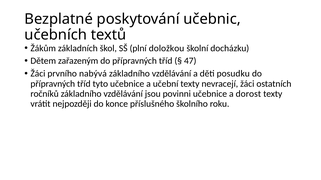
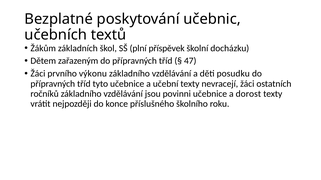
doložkou: doložkou -> příspěvek (167, 48)
nabývá: nabývá -> výkonu (93, 74)
